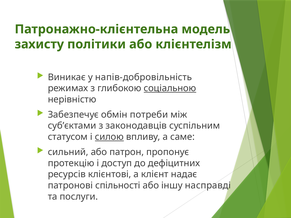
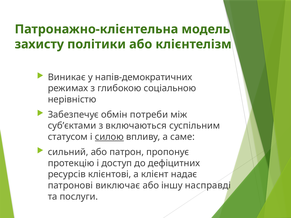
напів-добровільність: напів-добровільність -> напів-демократичних (144, 77)
соціальною underline: present -> none (170, 88)
законодавців: законодавців -> включаються (136, 126)
спільності: спільності -> виключає (118, 186)
